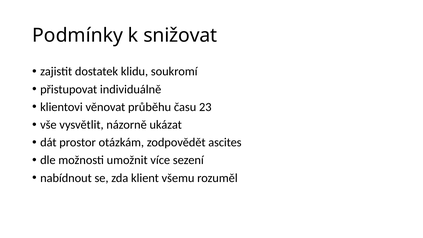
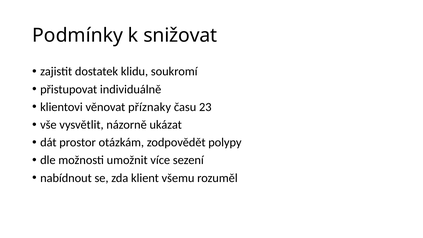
průběhu: průběhu -> příznaky (150, 107)
ascites: ascites -> polypy (225, 142)
